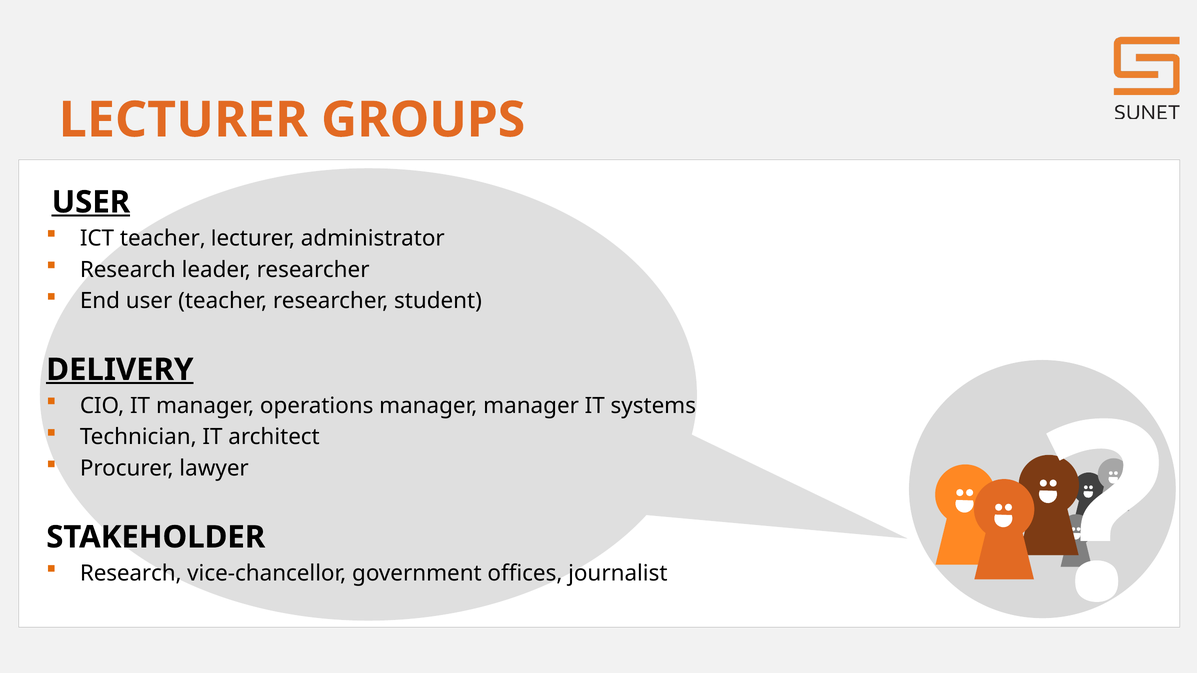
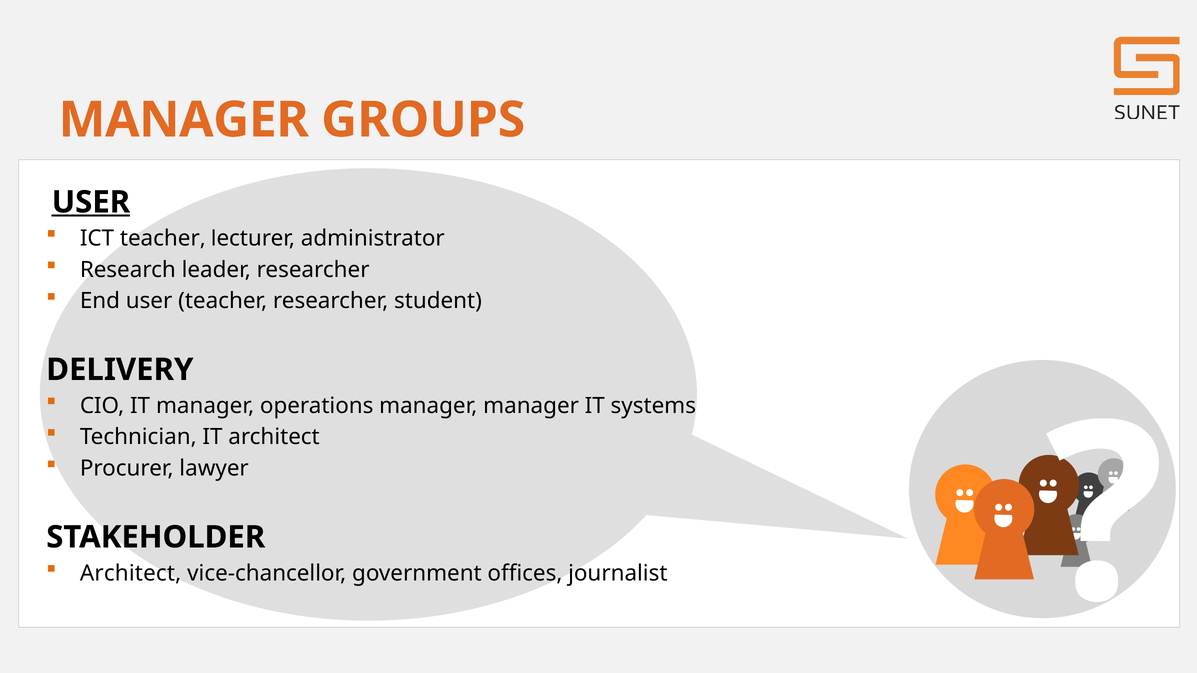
LECTURER: LECTURER -> MANAGER (184, 120)
DELIVERY underline: present -> none (120, 370)
Research: Research -> Architect (131, 573)
